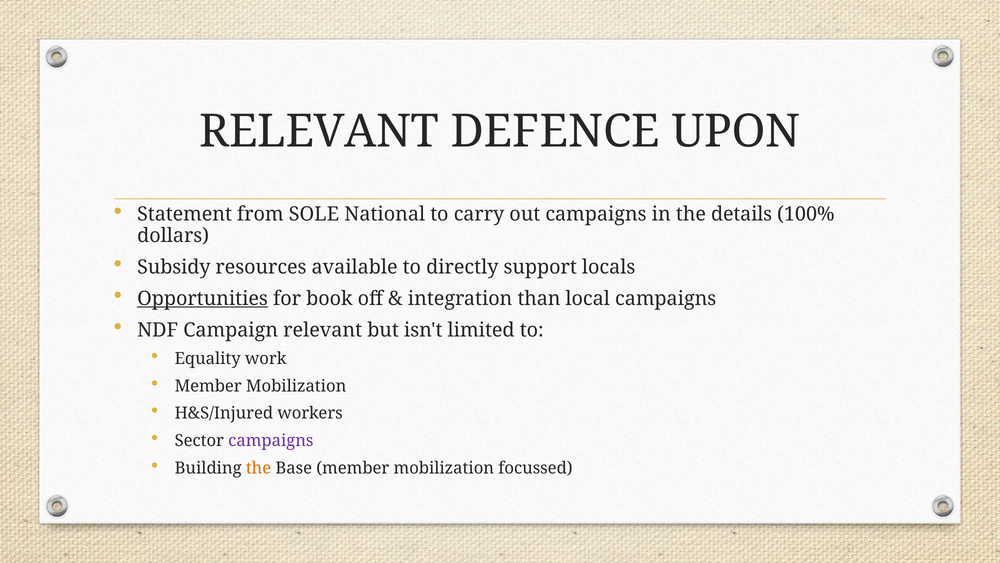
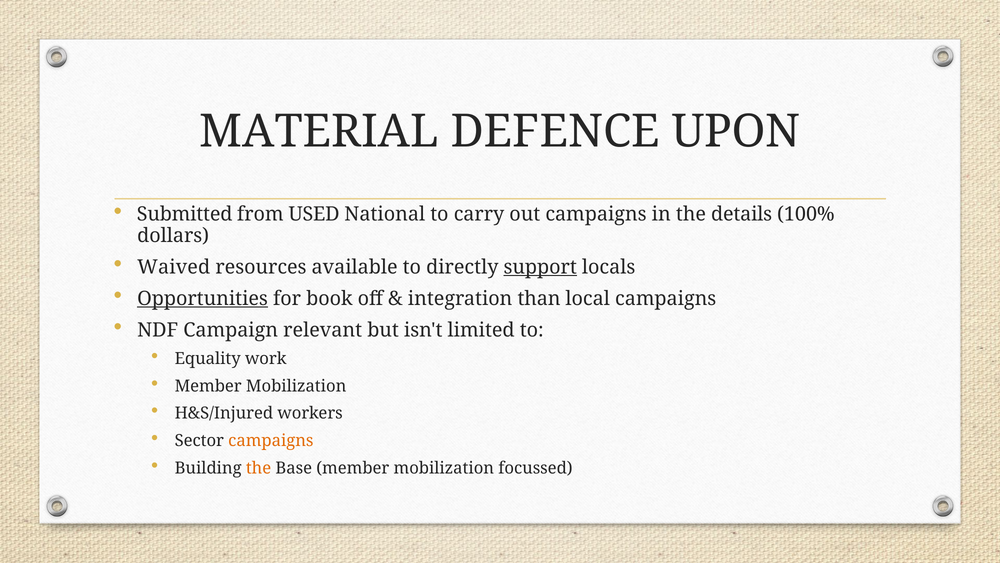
RELEVANT: RELEVANT -> MATERIAL (319, 131)
Statement: Statement -> Submitted (185, 214)
SOLE: SOLE -> USED (314, 214)
Subsidy: Subsidy -> Waived (174, 267)
support underline: none -> present (540, 267)
campaigns colour: purple -> orange (271, 440)
